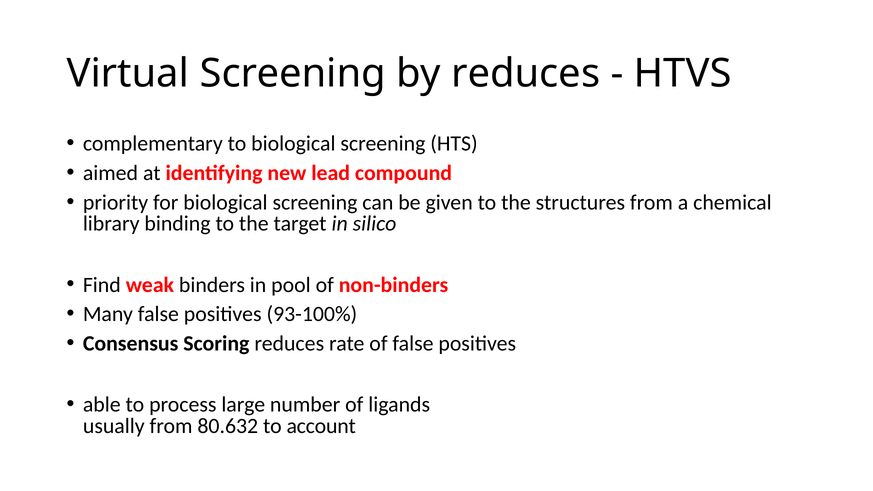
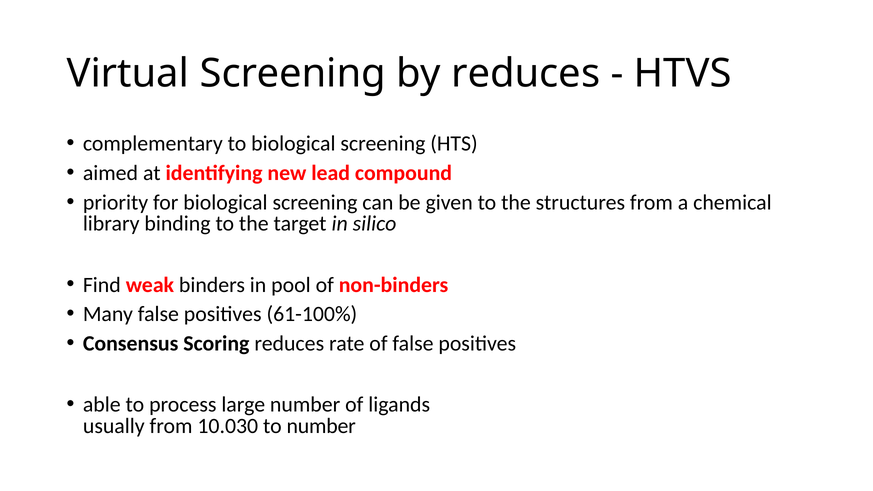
93-100%: 93-100% -> 61-100% (312, 314)
80.632: 80.632 -> 10.030 (228, 426)
to account: account -> number (321, 426)
